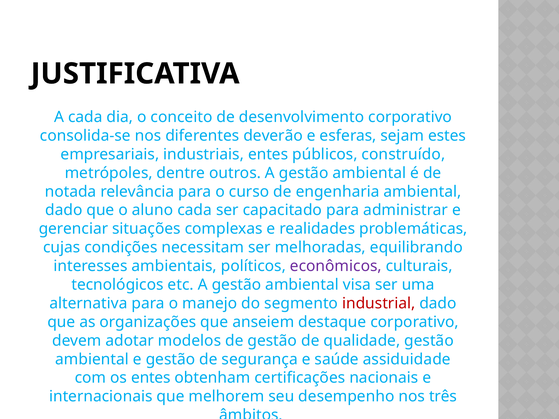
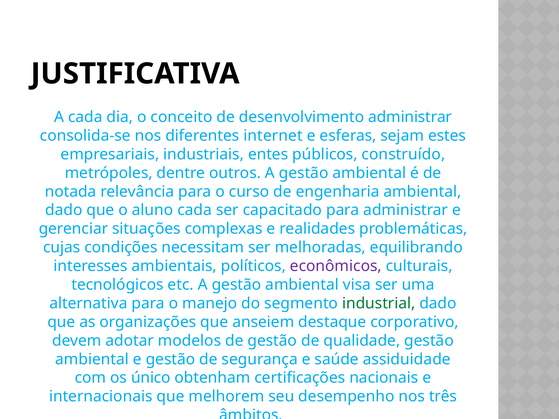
desenvolvimento corporativo: corporativo -> administrar (410, 117)
deverão: deverão -> internet (273, 136)
industrial colour: red -> green (379, 304)
os entes: entes -> único (151, 378)
